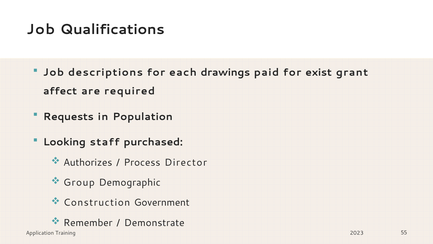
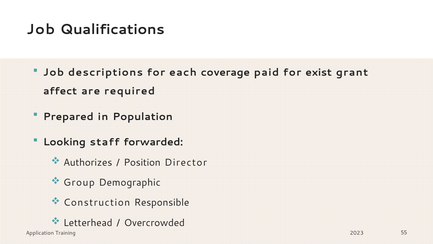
drawings: drawings -> coverage (225, 72)
Requests: Requests -> Prepared (68, 116)
purchased: purchased -> forwarded (153, 142)
Process: Process -> Position (142, 162)
Government: Government -> Responsible (162, 202)
Remember: Remember -> Letterhead (88, 222)
Demonstrate: Demonstrate -> Overcrowded (154, 222)
